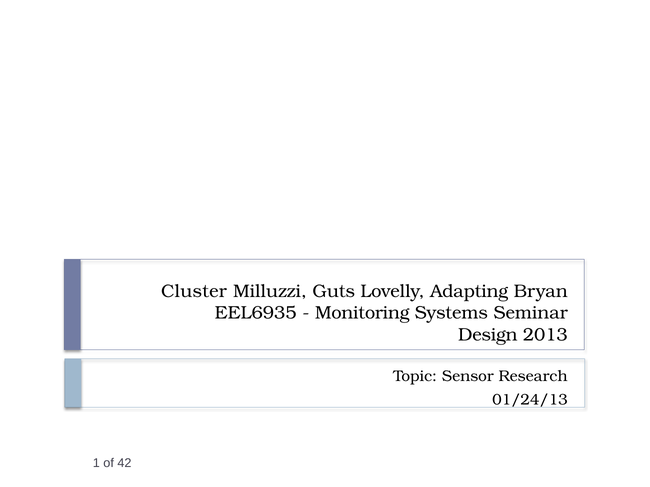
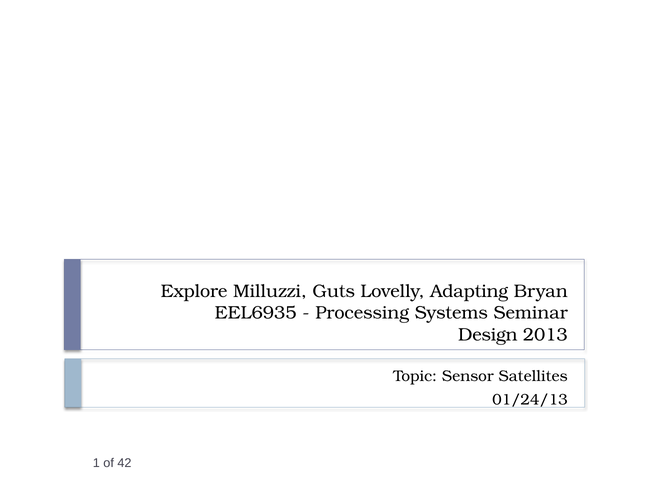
Cluster: Cluster -> Explore (194, 292)
Monitoring: Monitoring -> Processing (362, 313)
Research: Research -> Satellites (533, 376)
